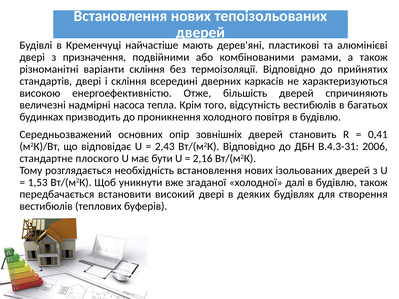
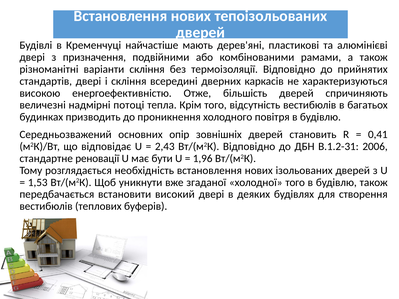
насоса: насоса -> потоці (129, 105)
В.4.3-31: В.4.3-31 -> В.1.2-31 (338, 147)
плоского: плоского -> реновації (97, 159)
2,16: 2,16 -> 1,96 (203, 159)
холодної далі: далі -> того (295, 183)
